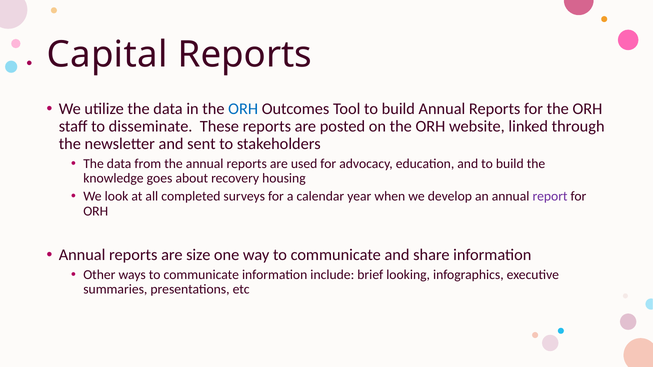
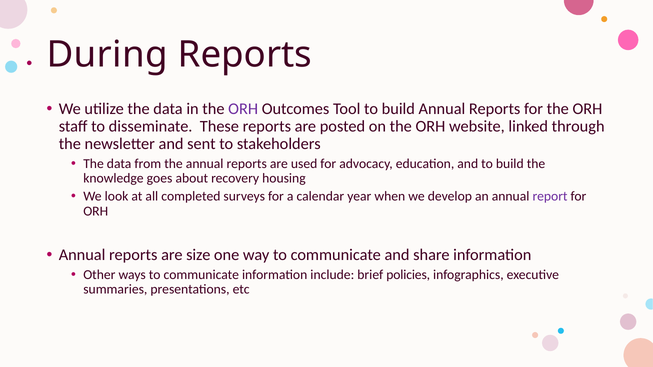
Capital: Capital -> During (107, 55)
ORH colour: blue -> purple (243, 109)
looking: looking -> policies (408, 275)
